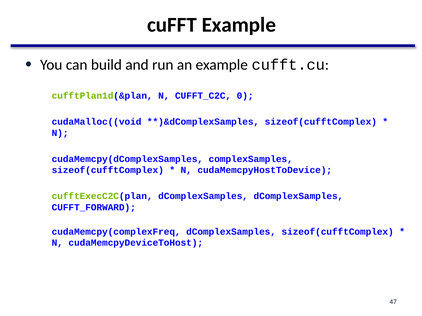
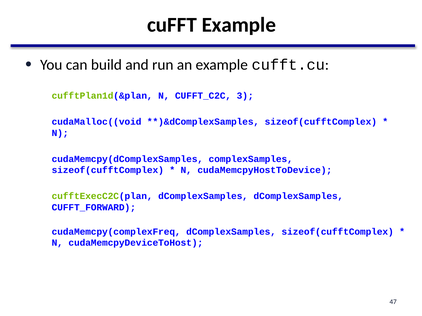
0: 0 -> 3 (245, 96)
